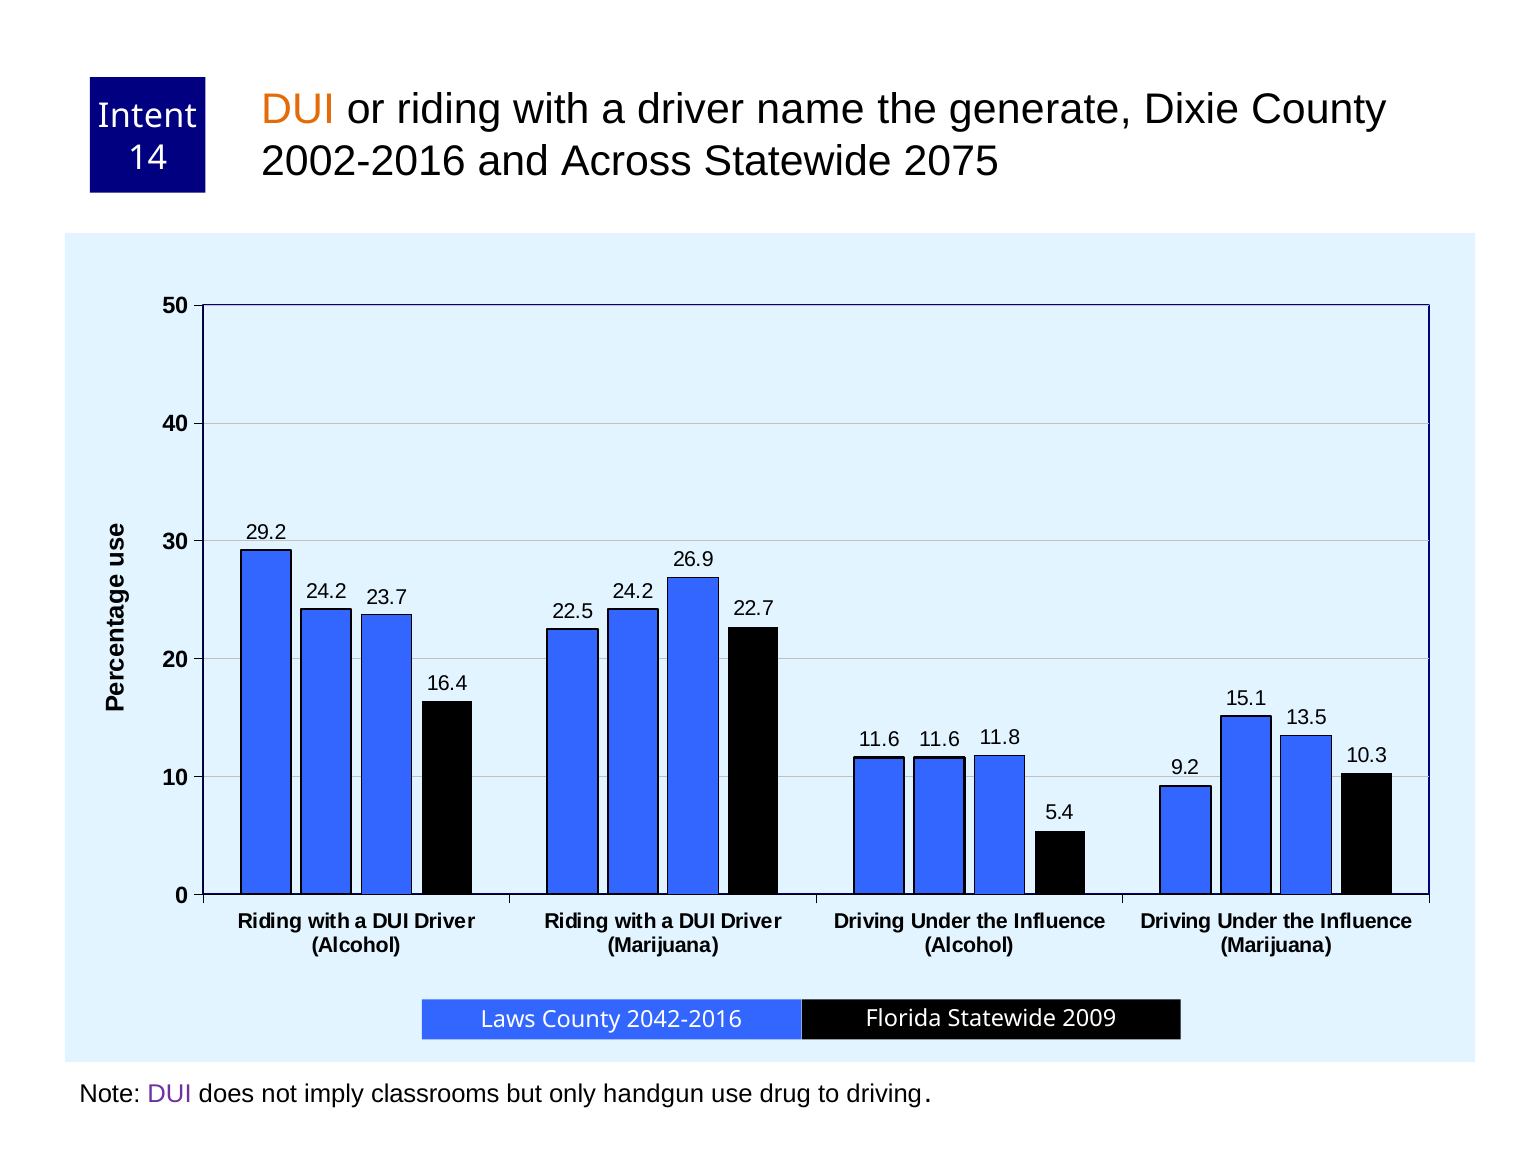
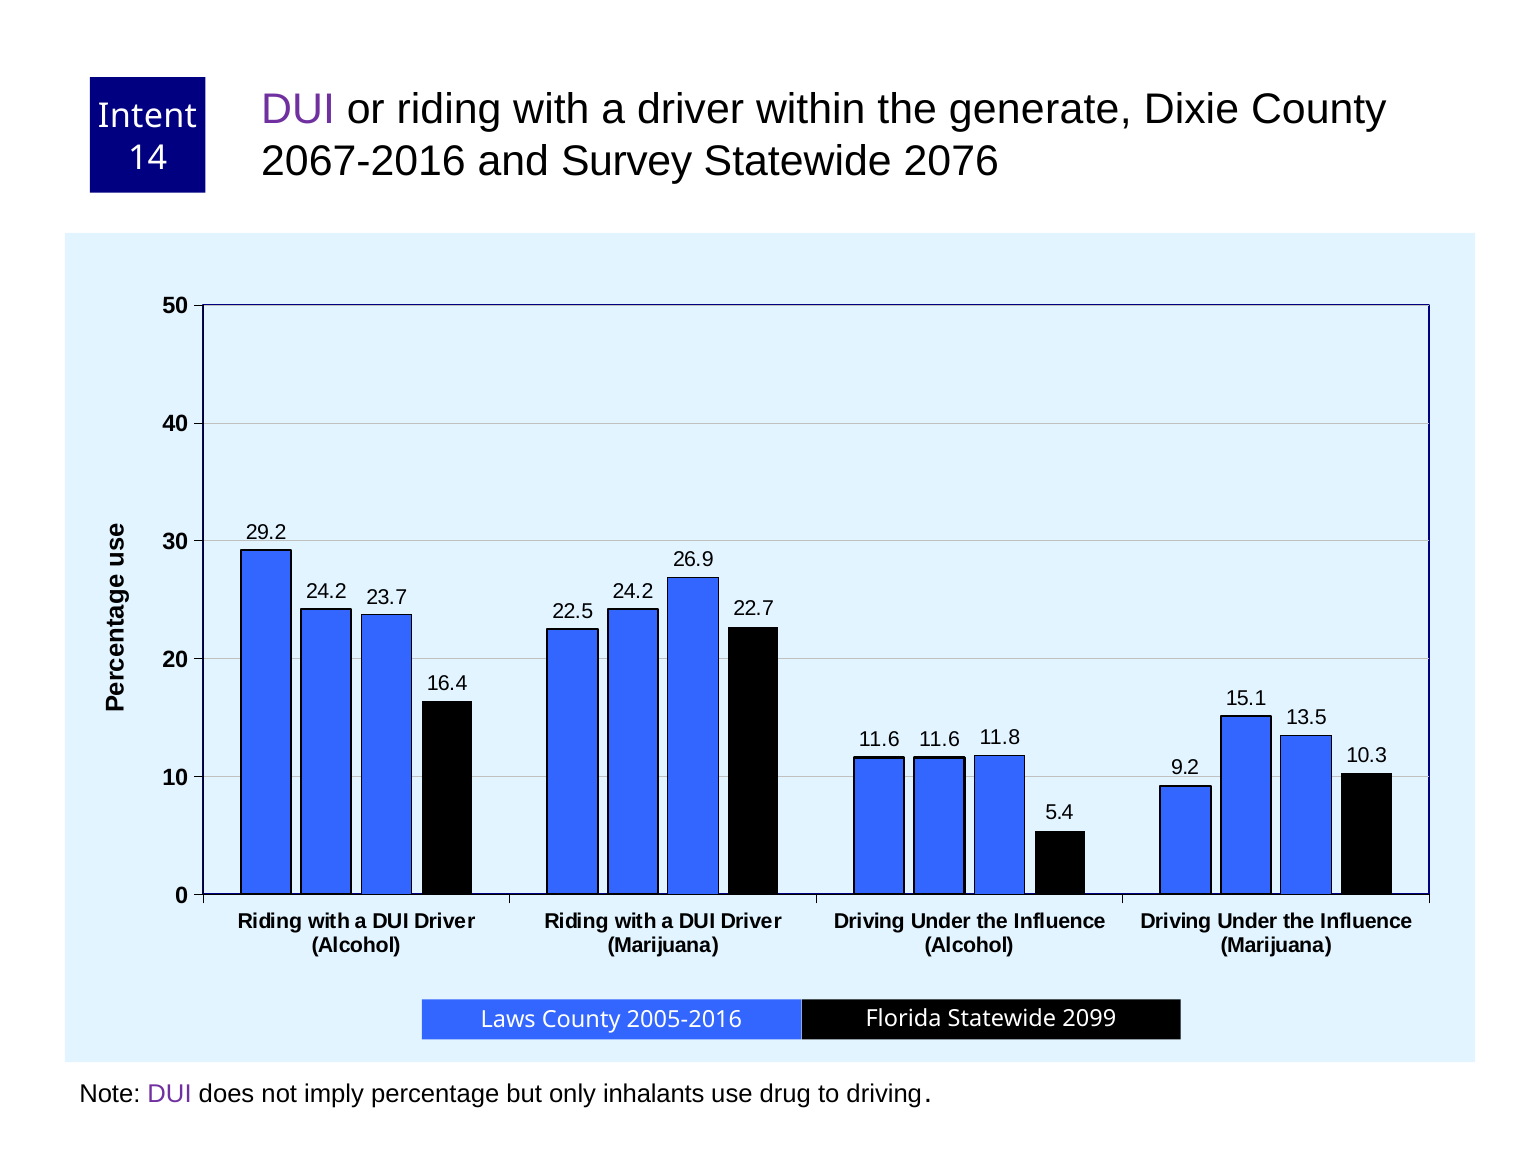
DUI colour: orange -> purple (298, 110)
name: name -> within (811, 110)
2002-2016: 2002-2016 -> 2067-2016 (363, 161)
Across: Across -> Survey (627, 161)
2075: 2075 -> 2076 (951, 161)
2042-2016: 2042-2016 -> 2005-2016 (684, 1019)
2009: 2009 -> 2099 (1089, 1019)
classrooms: classrooms -> percentage (435, 1094)
handgun: handgun -> inhalants (654, 1094)
